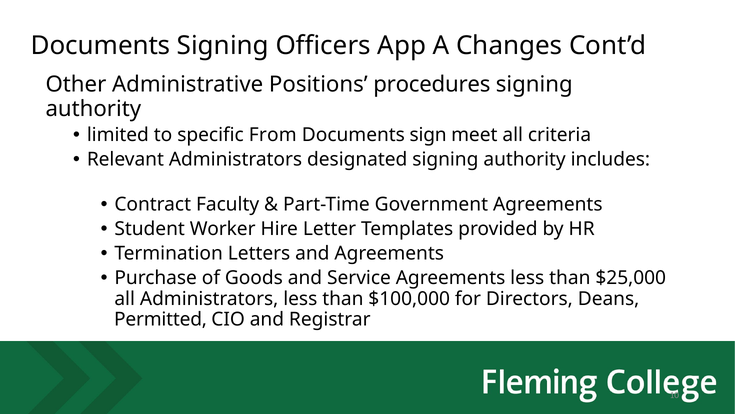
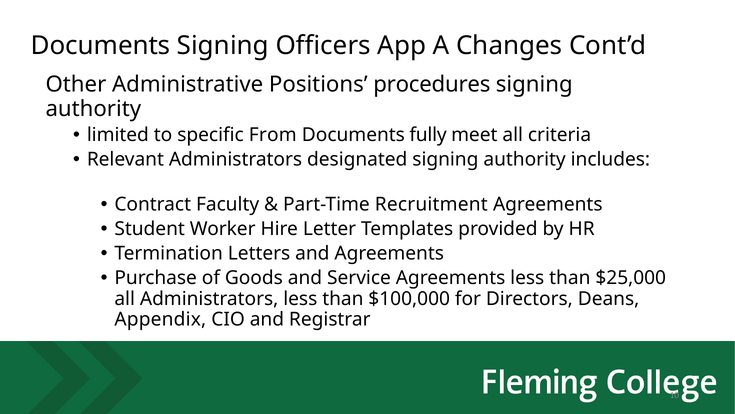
sign: sign -> fully (428, 135)
Government: Government -> Recruitment (431, 204)
Permitted: Permitted -> Appendix (160, 319)
